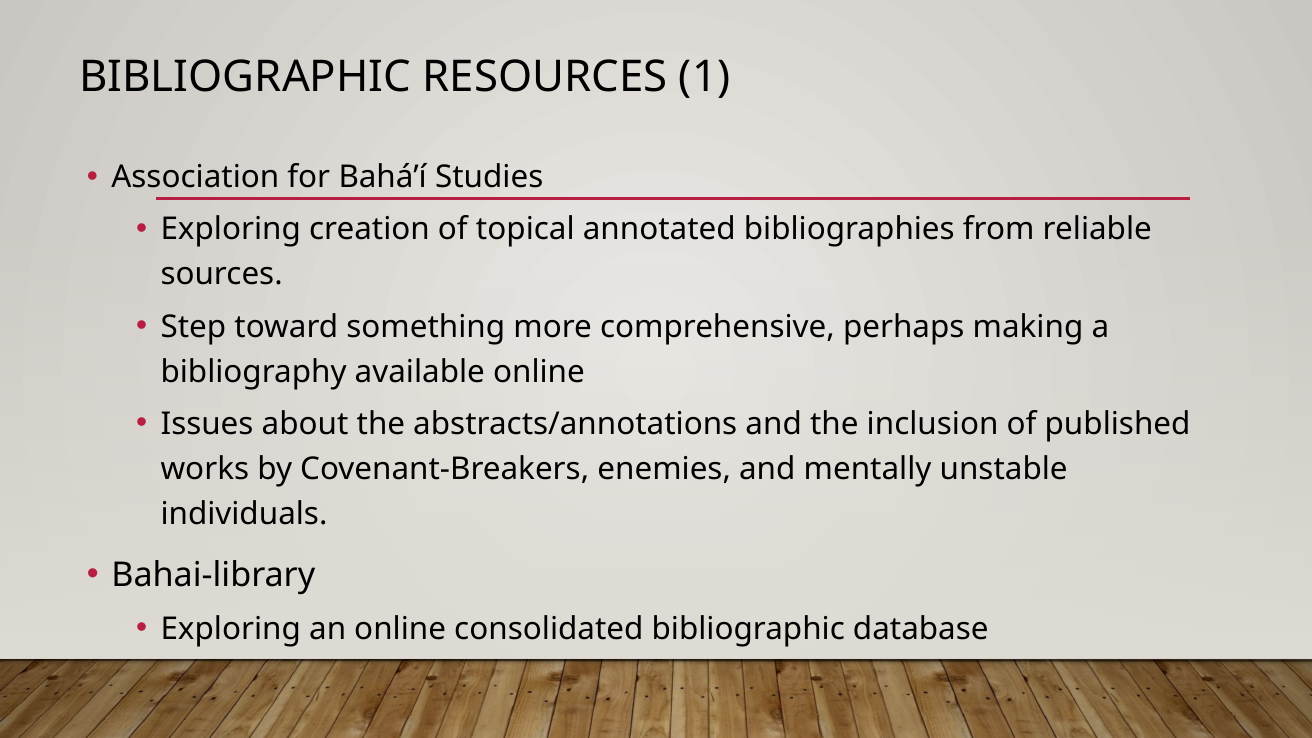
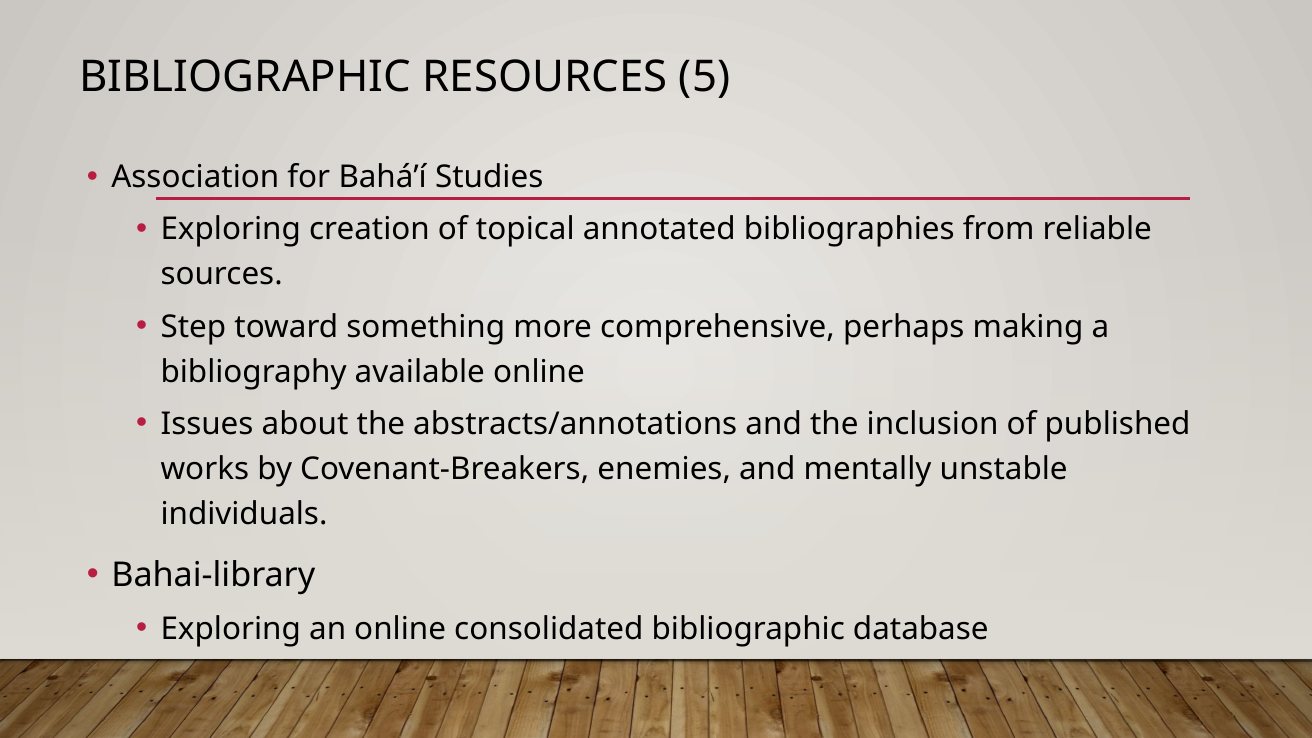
1: 1 -> 5 (705, 77)
